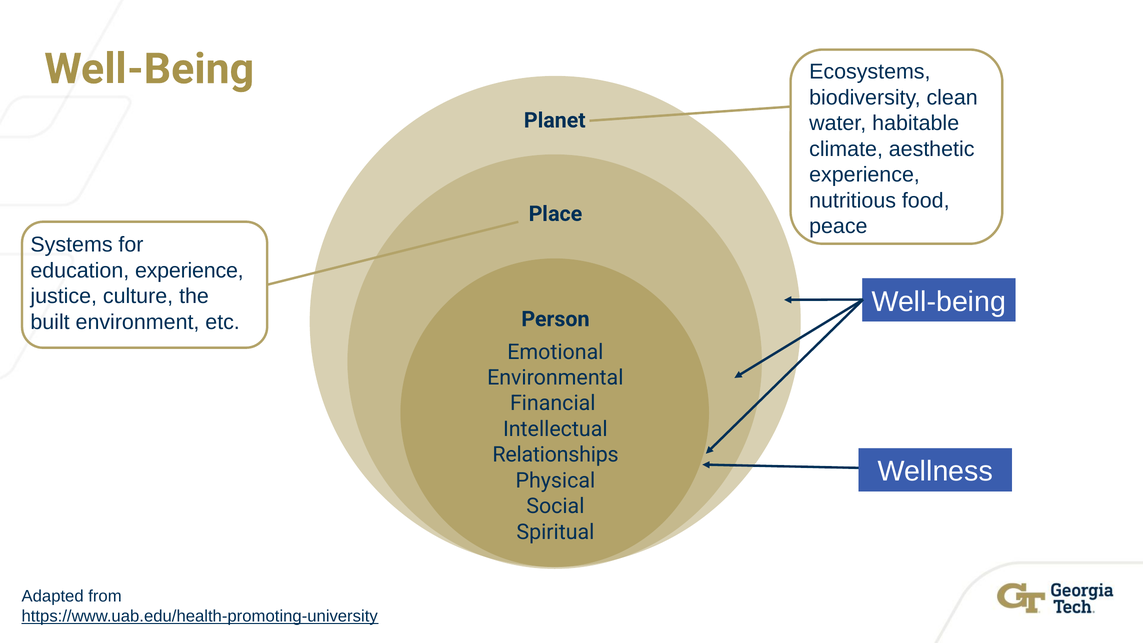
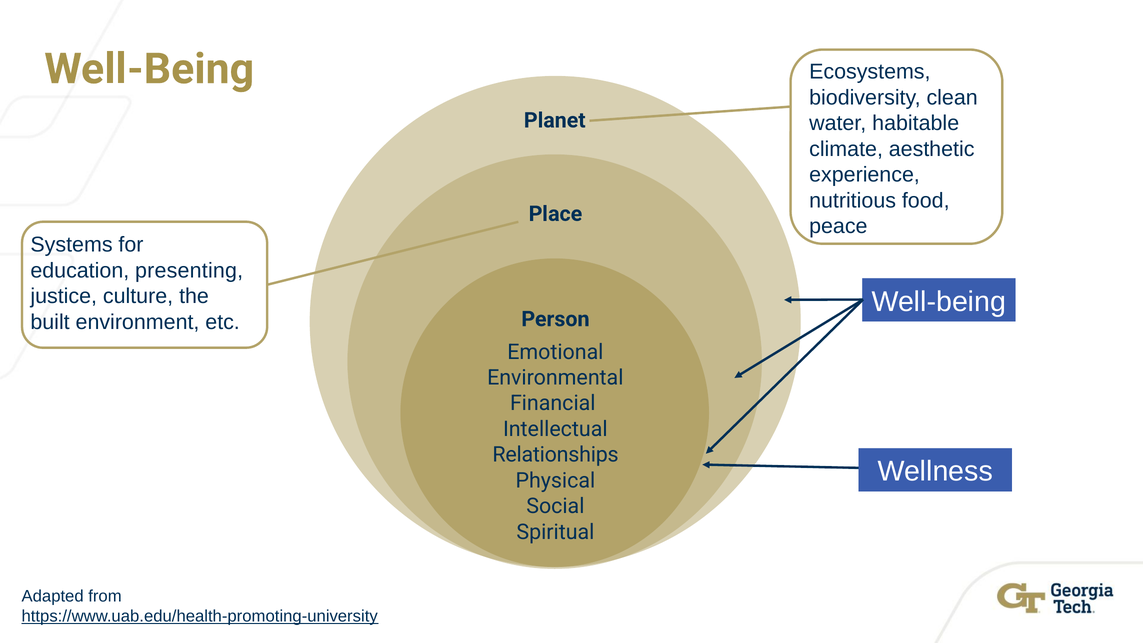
education experience: experience -> presenting (189, 271)
